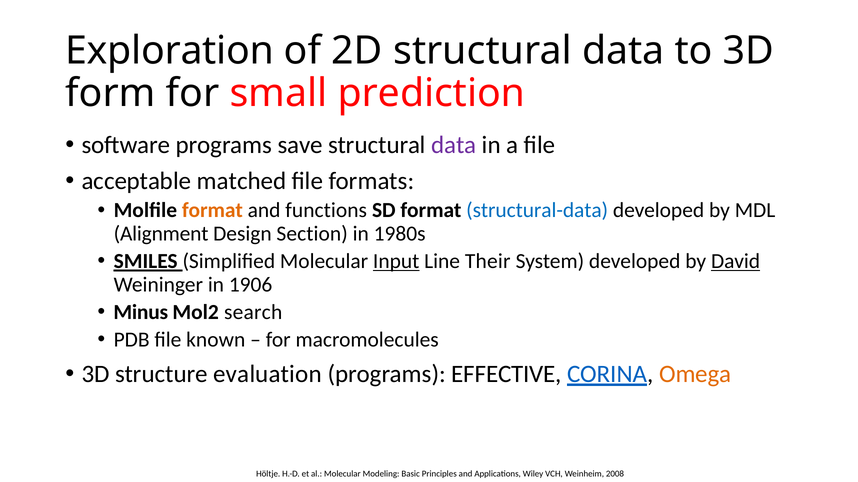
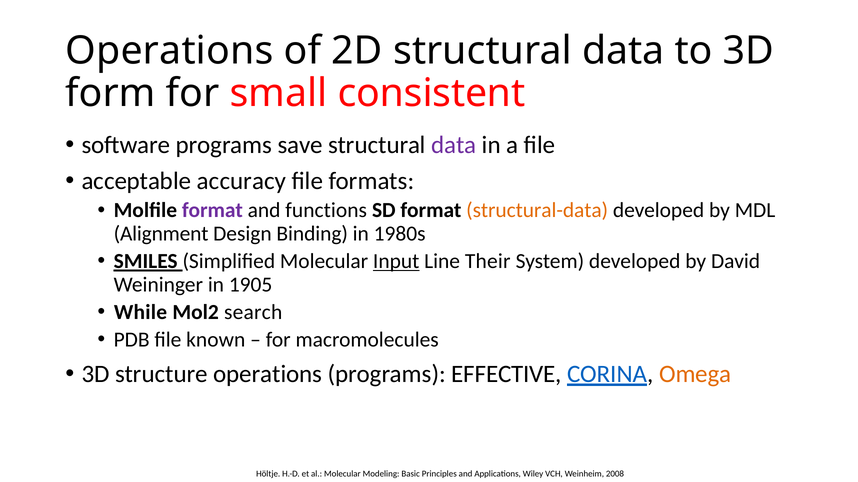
Exploration: Exploration -> Operations (169, 51)
prediction: prediction -> consistent (431, 93)
matched: matched -> accuracy (242, 181)
format colour: orange -> purple (212, 211)
structural-data colour: blue -> orange (537, 211)
Section: Section -> Binding (312, 234)
David underline: present -> none (736, 262)
1906: 1906 -> 1905 (251, 285)
Minus: Minus -> While (141, 313)
structure evaluation: evaluation -> operations (268, 375)
